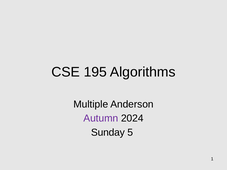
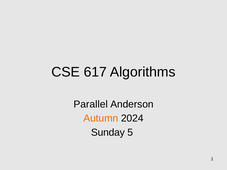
195: 195 -> 617 (95, 72)
Multiple: Multiple -> Parallel (91, 104)
Autumn colour: purple -> orange (101, 118)
